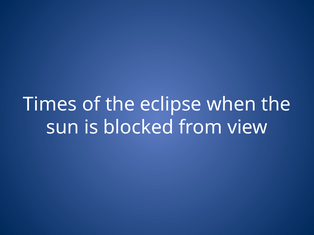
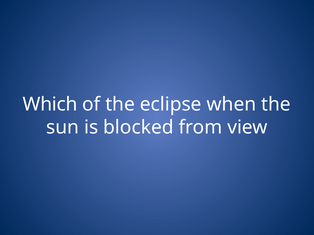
Times: Times -> Which (50, 104)
